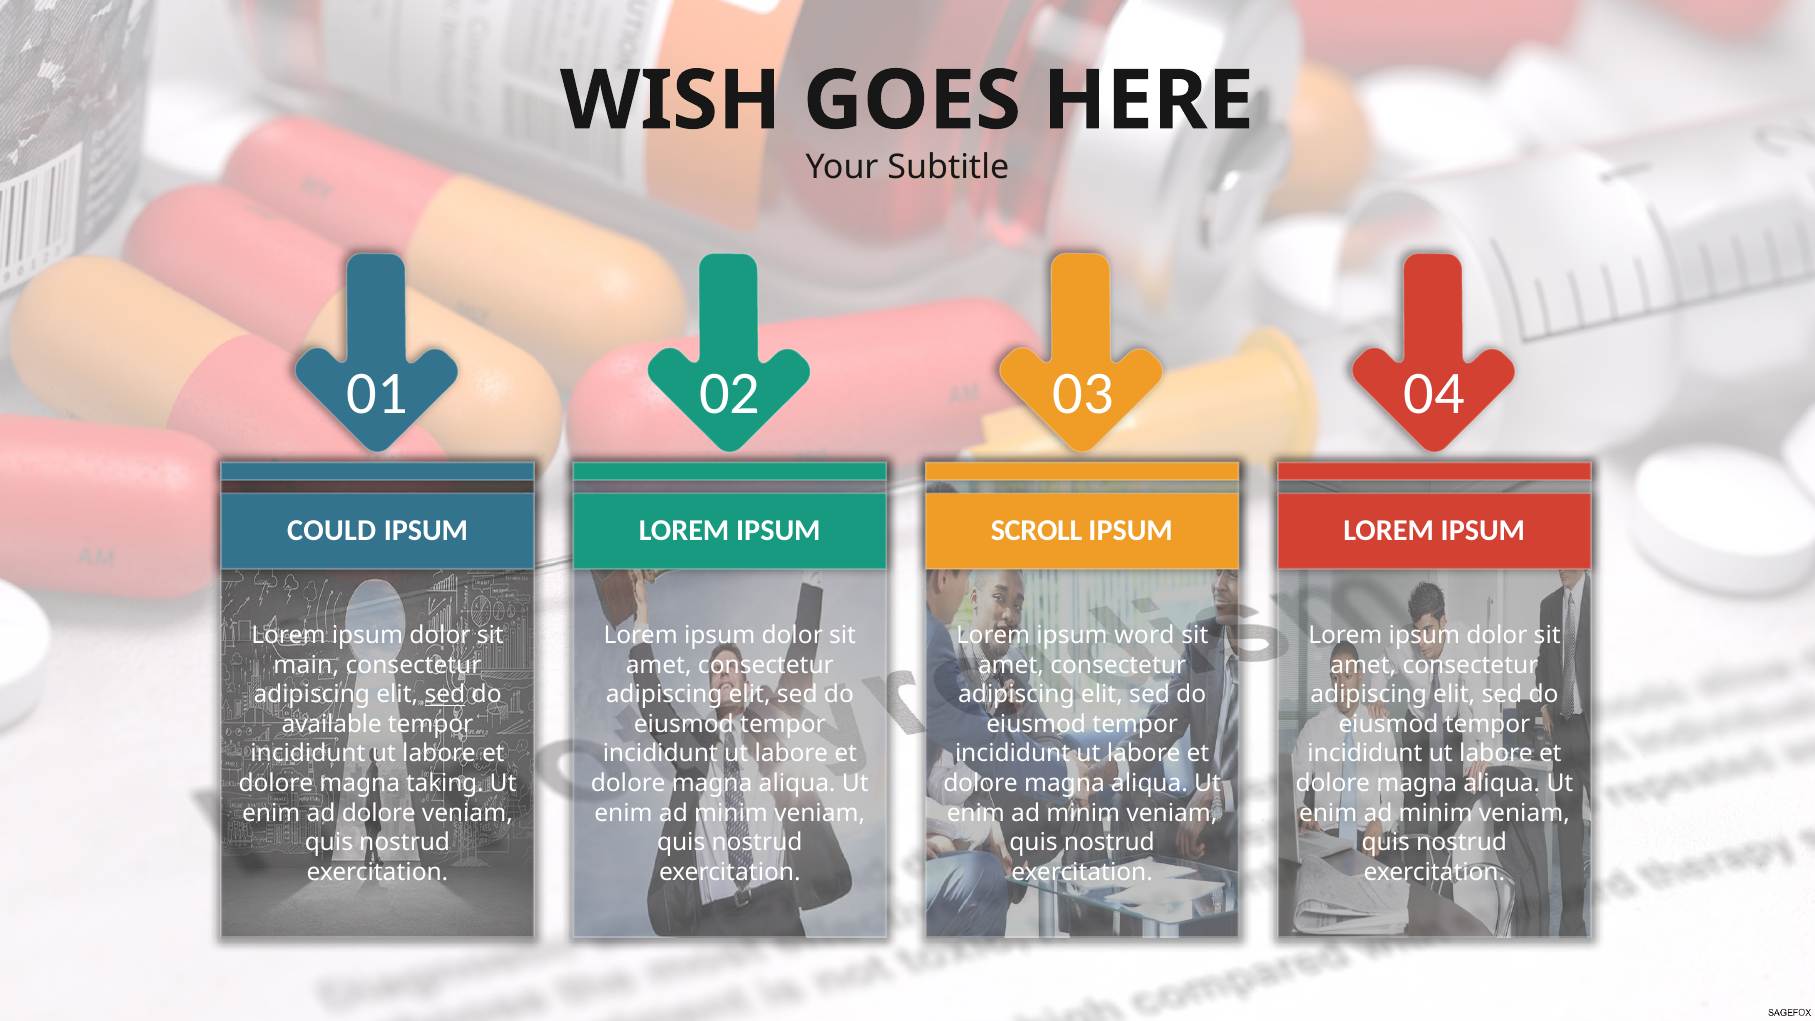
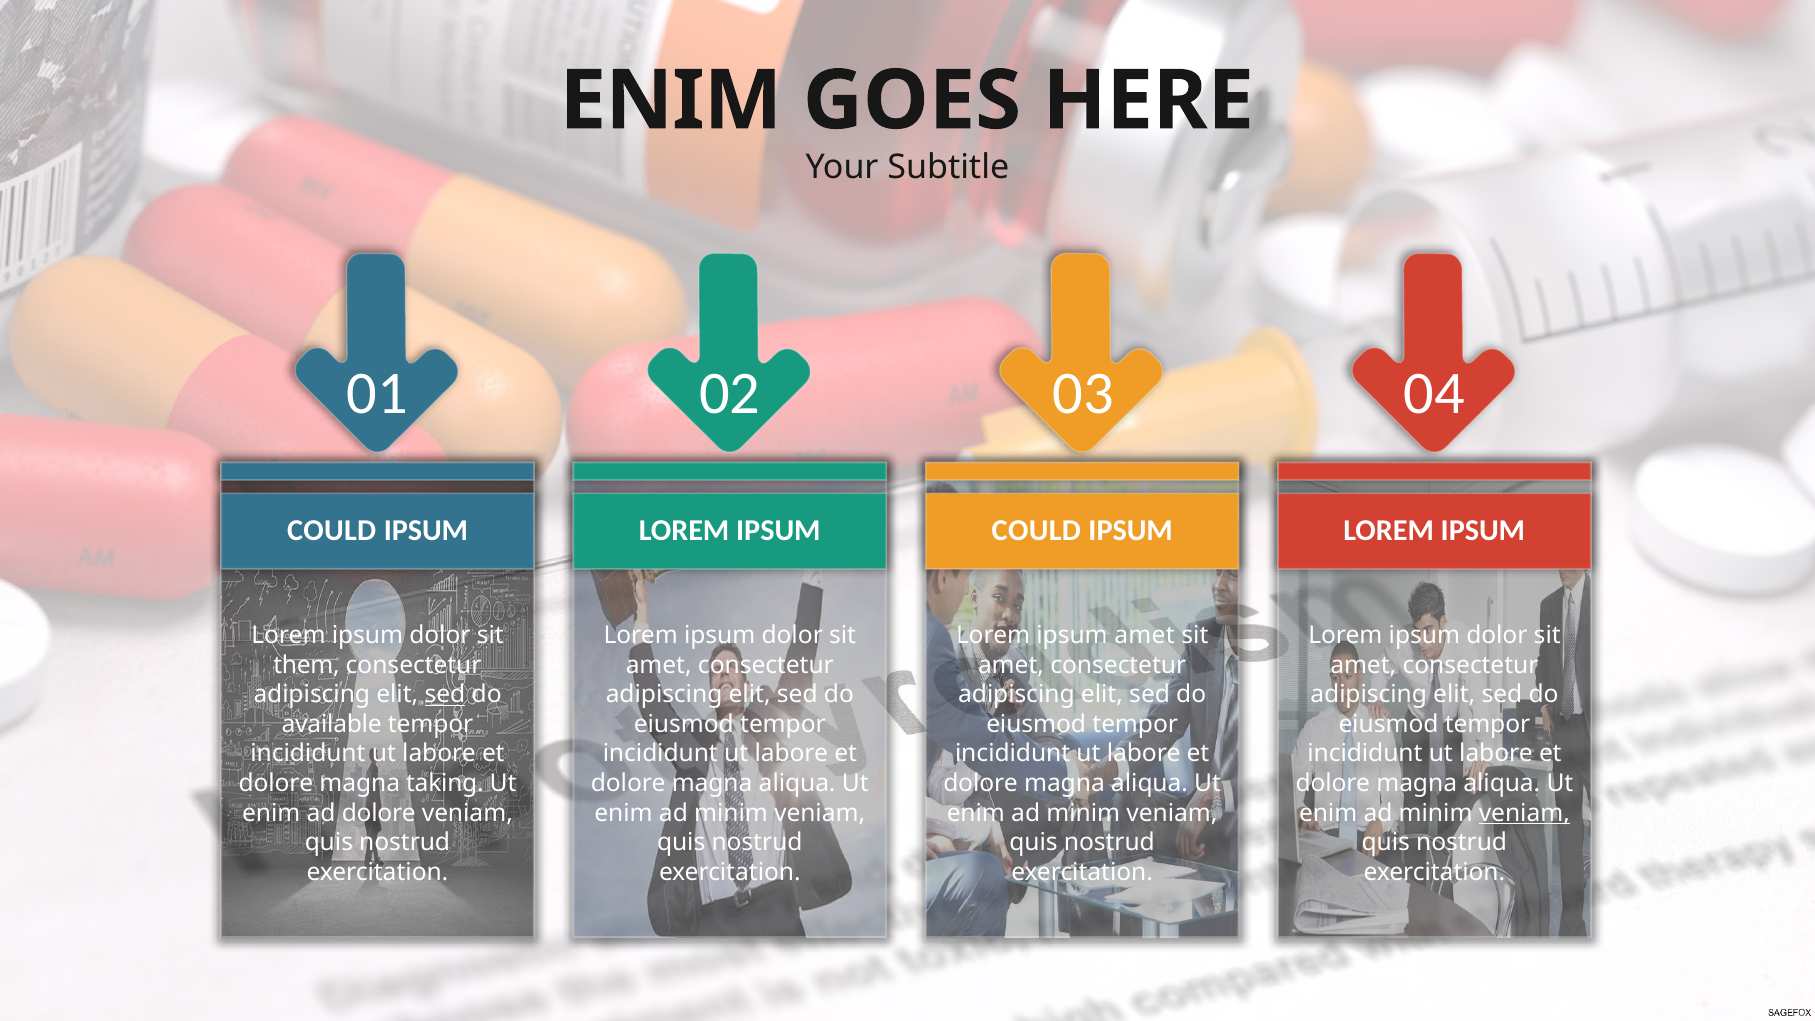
WISH: WISH -> ENIM (671, 101)
SCROLL: SCROLL -> COULD (1036, 531)
ipsum word: word -> amet (1144, 636)
main: main -> them (307, 665)
veniam underline: none -> present (1524, 813)
